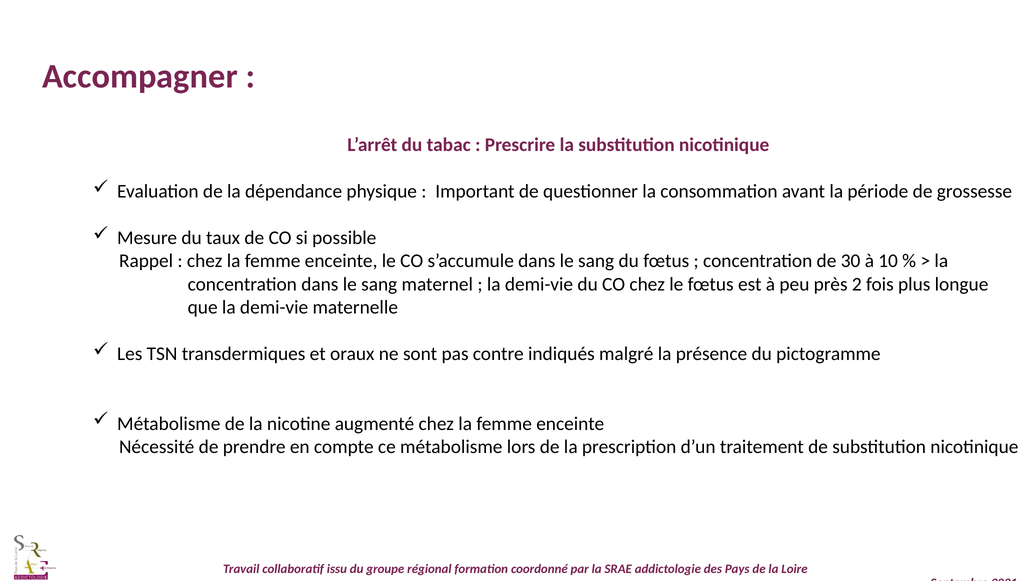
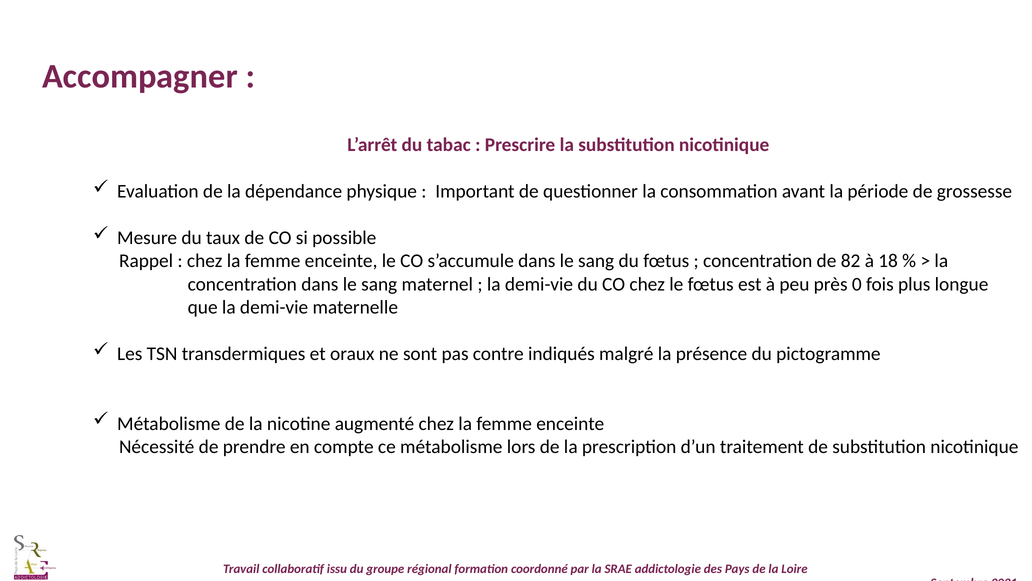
30: 30 -> 82 (851, 261)
10: 10 -> 18 (888, 261)
2: 2 -> 0 (857, 284)
